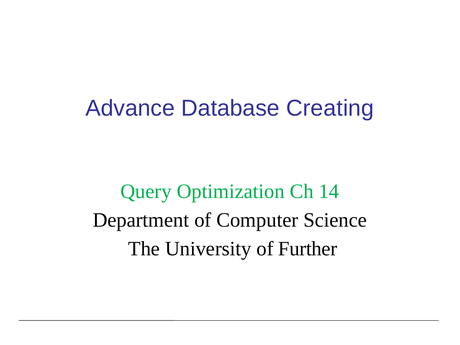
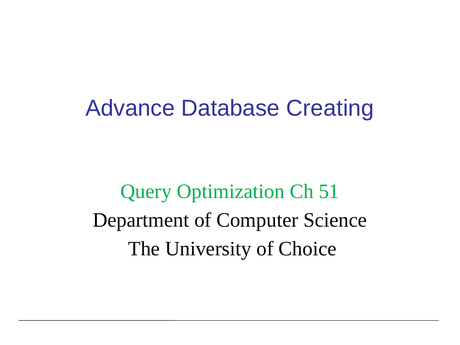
14: 14 -> 51 (329, 191)
Further: Further -> Choice (308, 249)
